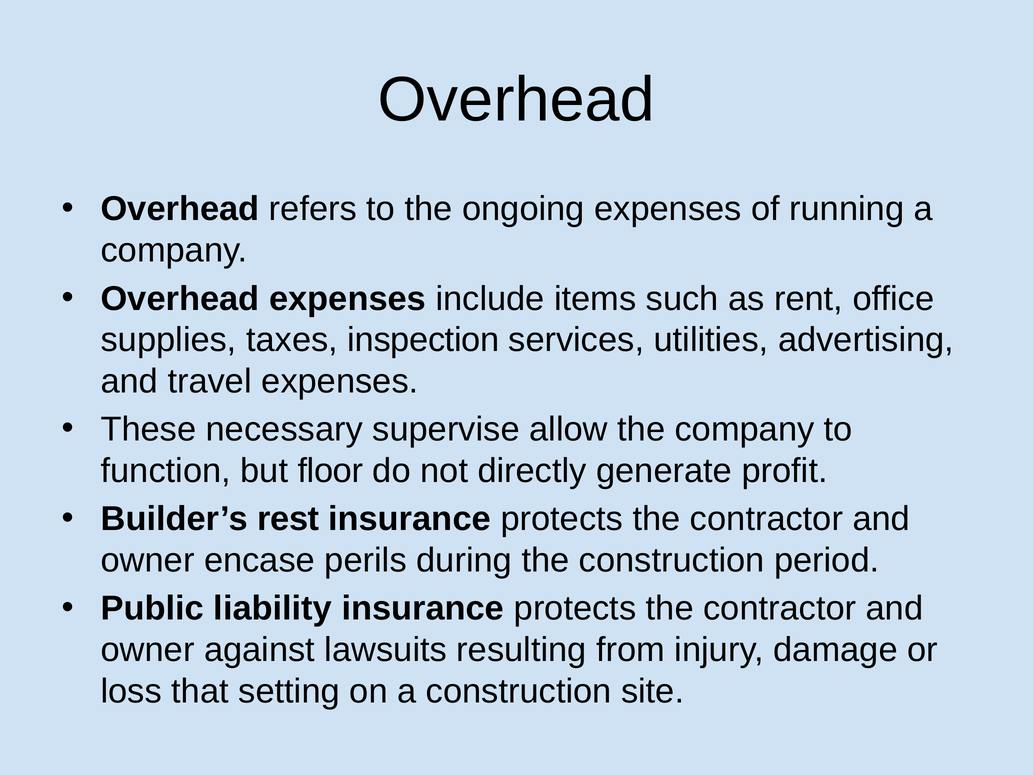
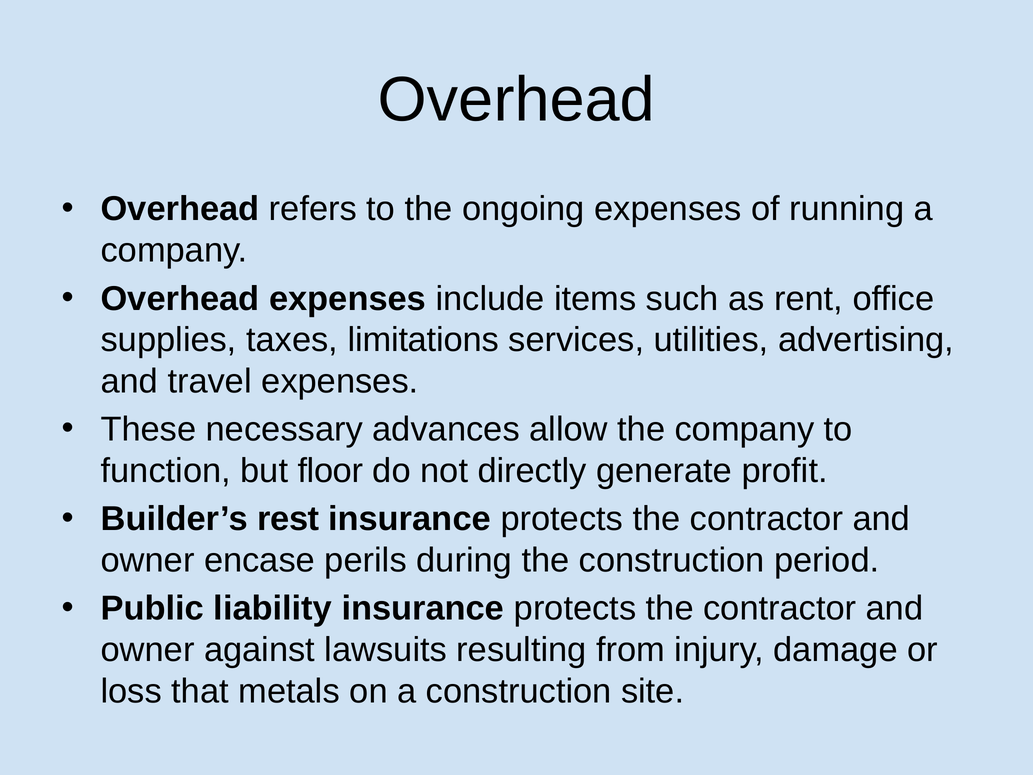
inspection: inspection -> limitations (423, 340)
supervise: supervise -> advances (446, 429)
setting: setting -> metals (289, 691)
